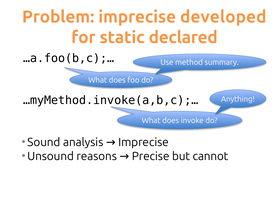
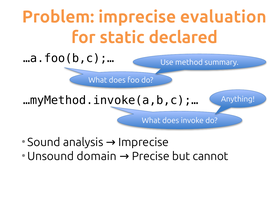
developed: developed -> evaluation (223, 17)
reasons: reasons -> domain (97, 156)
